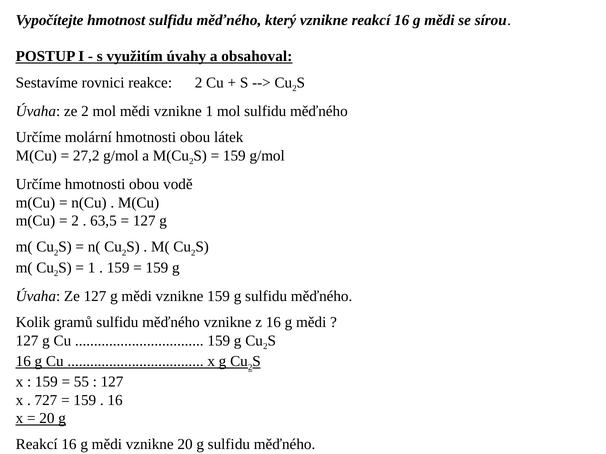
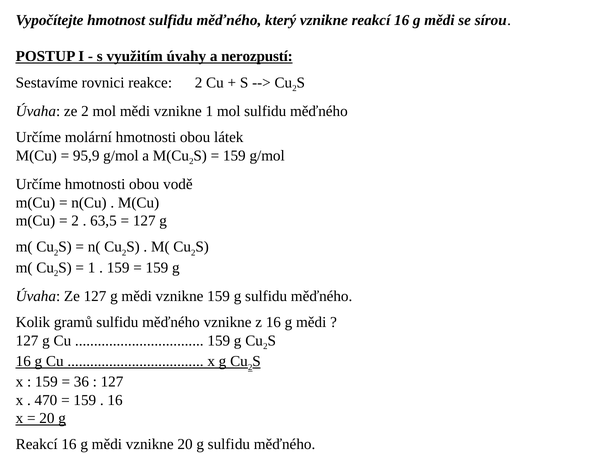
obsahoval: obsahoval -> nerozpustí (257, 56)
27,2: 27,2 -> 95,9 (86, 156)
55: 55 -> 36 (81, 382)
727: 727 -> 470 (46, 400)
